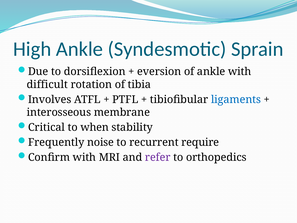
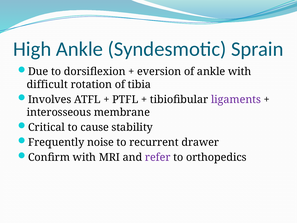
ligaments colour: blue -> purple (236, 99)
when: when -> cause (95, 127)
require: require -> drawer (200, 142)
